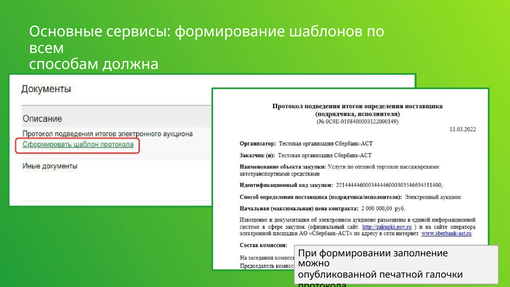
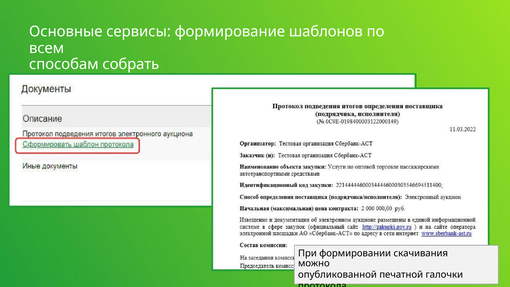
должна: должна -> собрать (131, 64)
заполнение: заполнение -> скачивания (421, 253)
